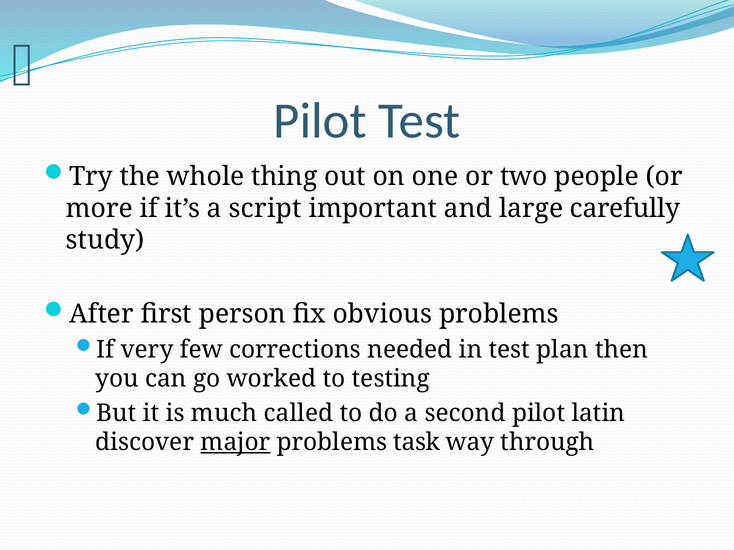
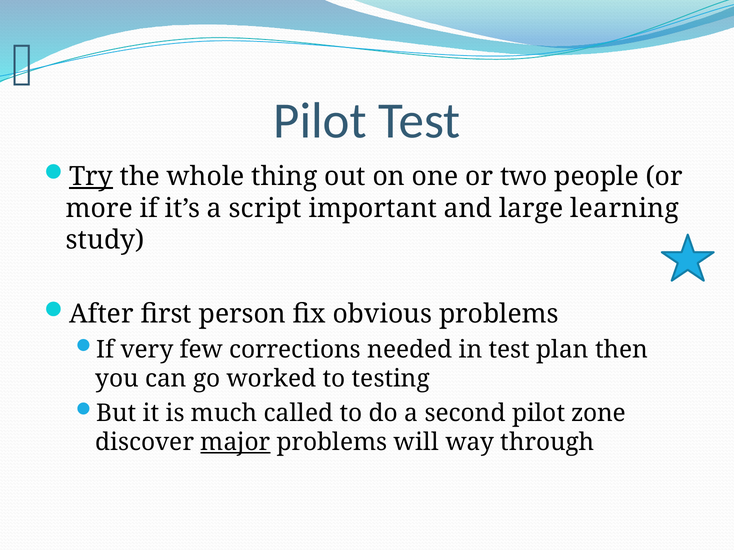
Try underline: none -> present (91, 177)
carefully: carefully -> learning (625, 209)
latin: latin -> zone (599, 413)
task: task -> will (416, 443)
